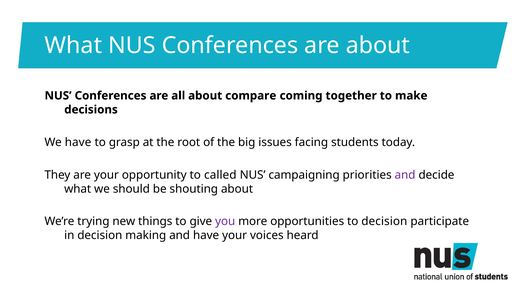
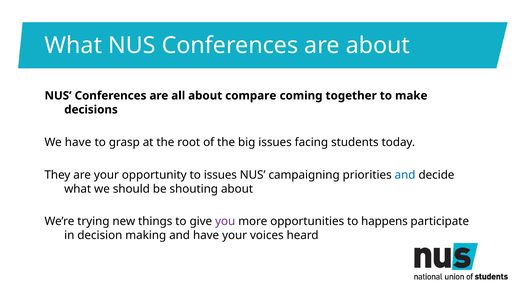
to called: called -> issues (220, 175)
and colour: purple -> blue (405, 175)
to decision: decision -> happens (384, 221)
